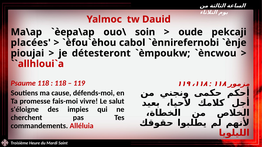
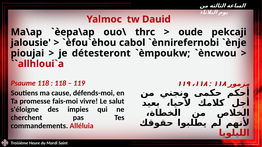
soin: soin -> thrc (145, 32)
placées: placées -> jalousie (31, 43)
